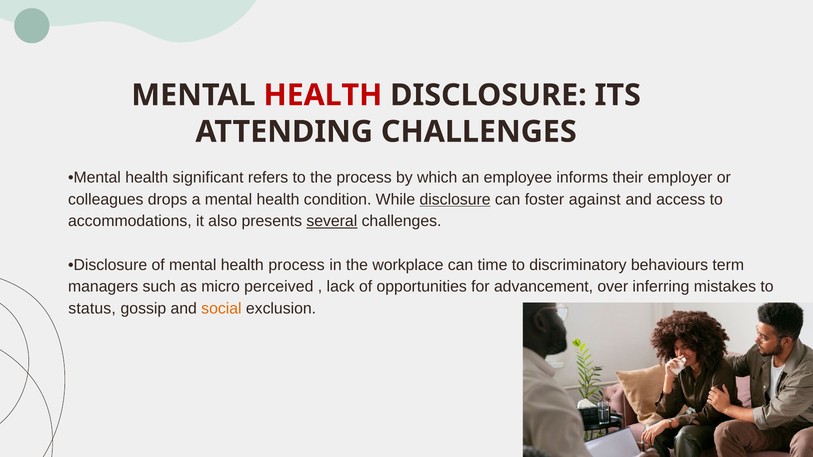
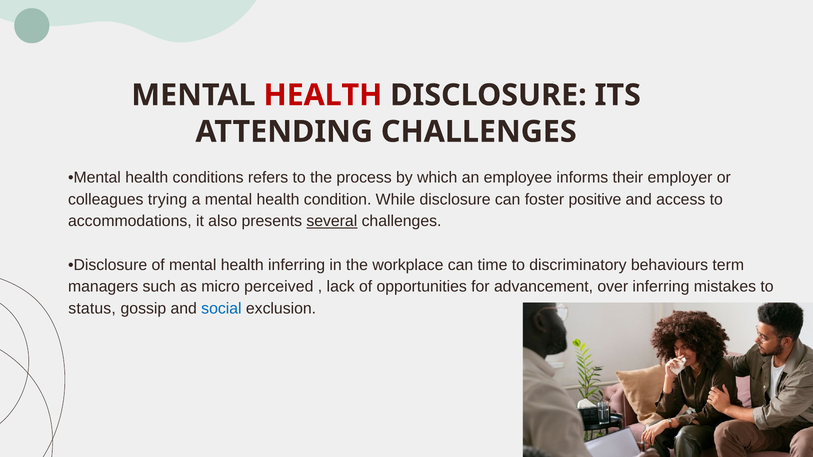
significant: significant -> conditions (208, 178)
drops: drops -> trying (168, 200)
disclosure underline: present -> none (455, 200)
against: against -> positive (595, 200)
health process: process -> inferring (297, 265)
social colour: orange -> blue (221, 309)
